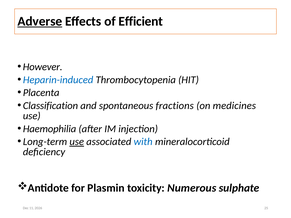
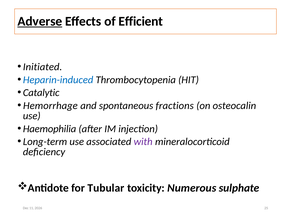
However: However -> Initiated (43, 67)
Placenta: Placenta -> Catalytic (41, 93)
Classification: Classification -> Hemorrhage (50, 106)
medicines: medicines -> osteocalin (234, 106)
use underline: present -> none (77, 142)
with colour: blue -> purple (143, 142)
Plasmin: Plasmin -> Tubular (106, 188)
